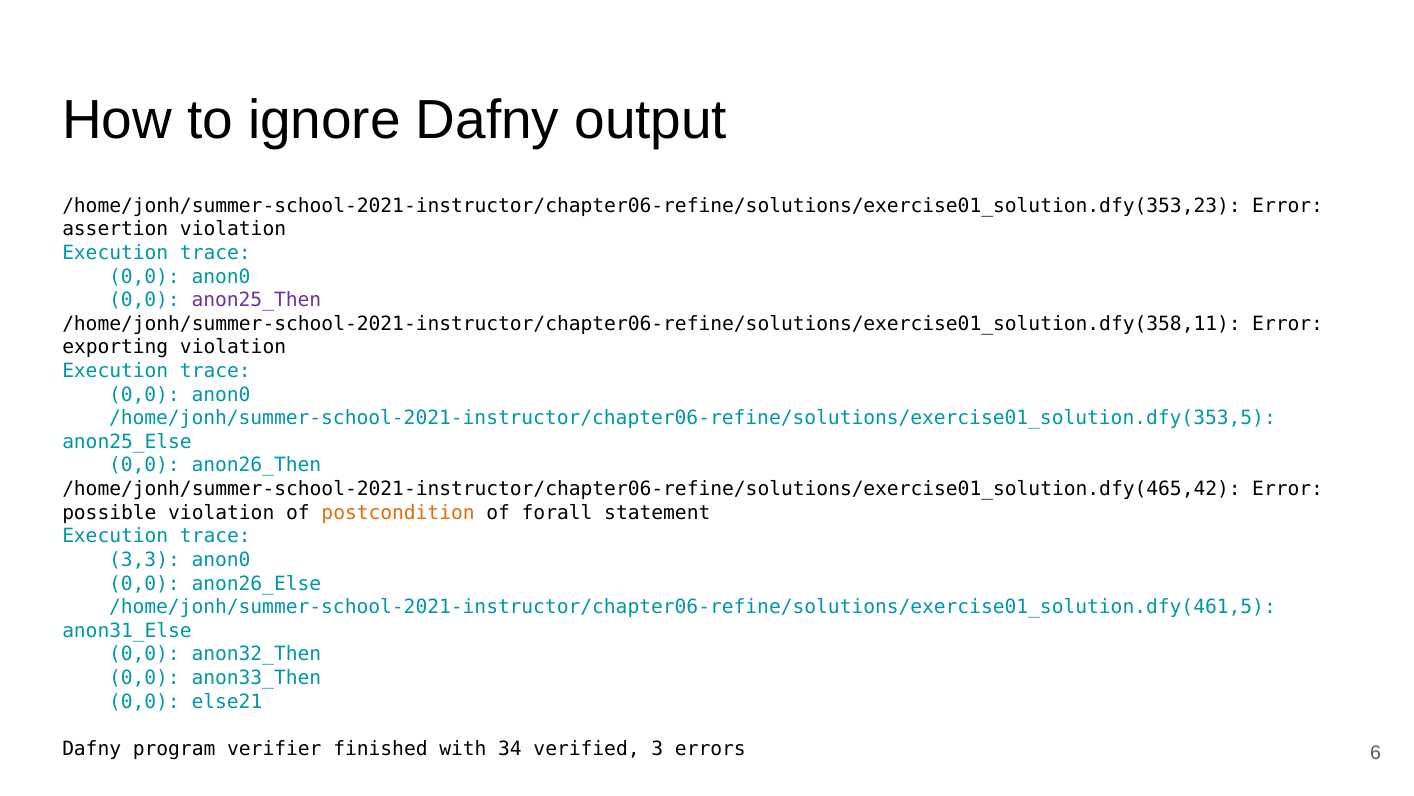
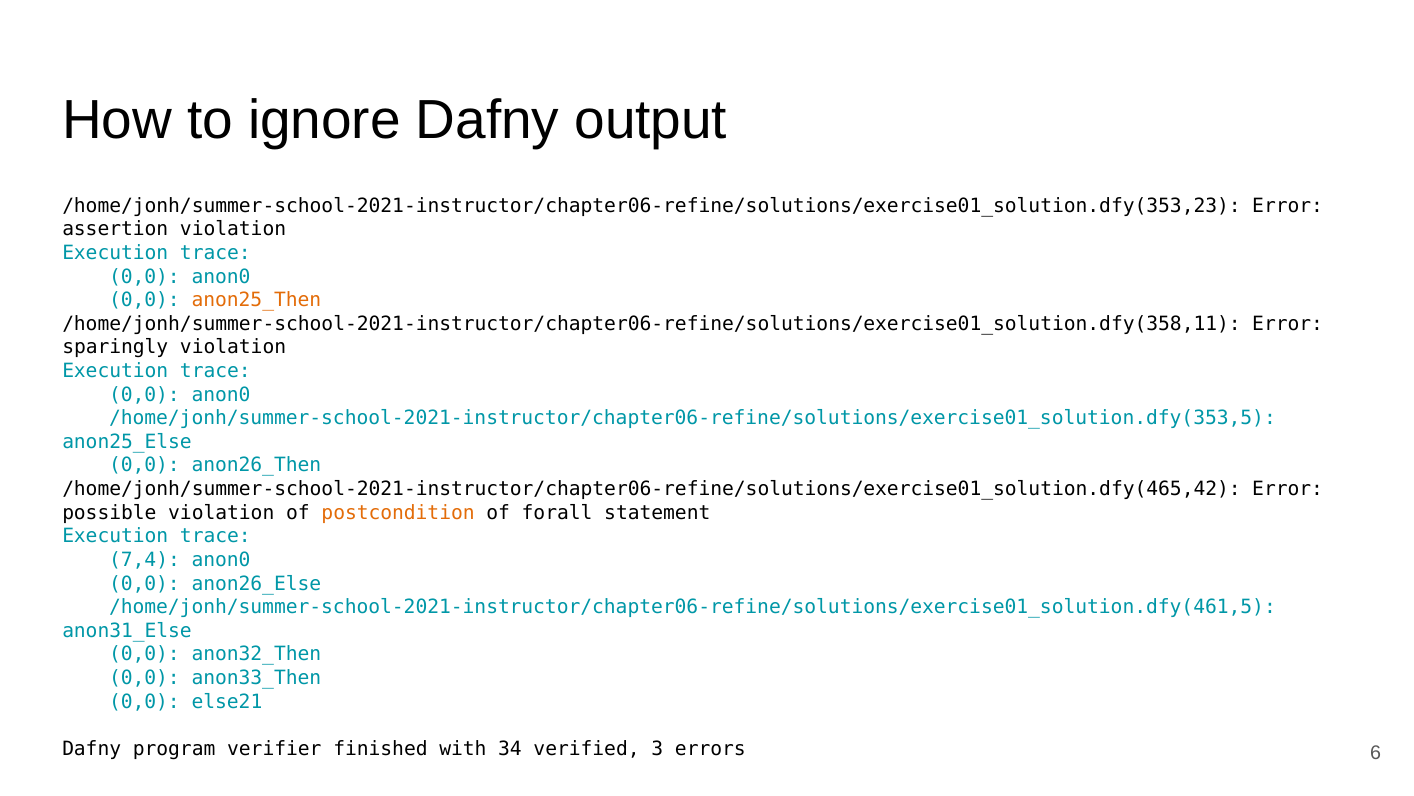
anon25_Then colour: purple -> orange (256, 300)
exporting: exporting -> sparingly (115, 347)
3,3: 3,3 -> 7,4 (145, 560)
